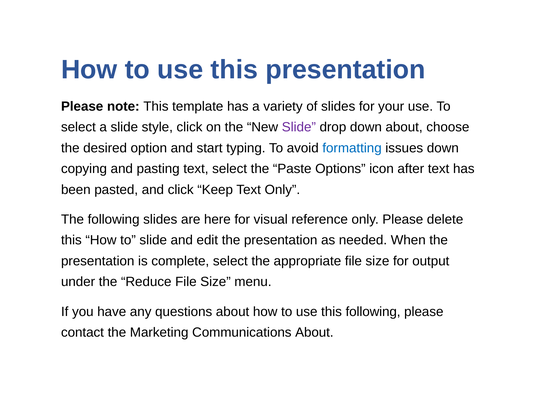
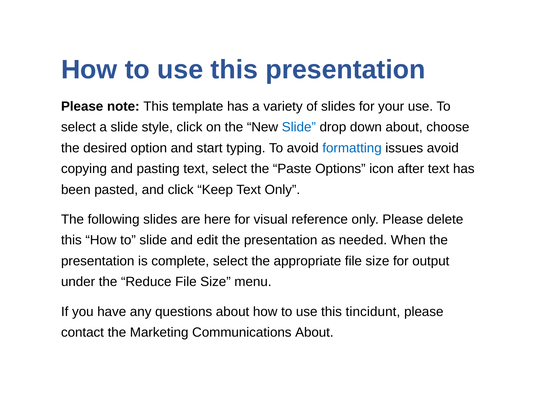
Slide colour: purple -> blue (299, 127)
issues down: down -> avoid (443, 148)
this following: following -> tincidunt (373, 312)
